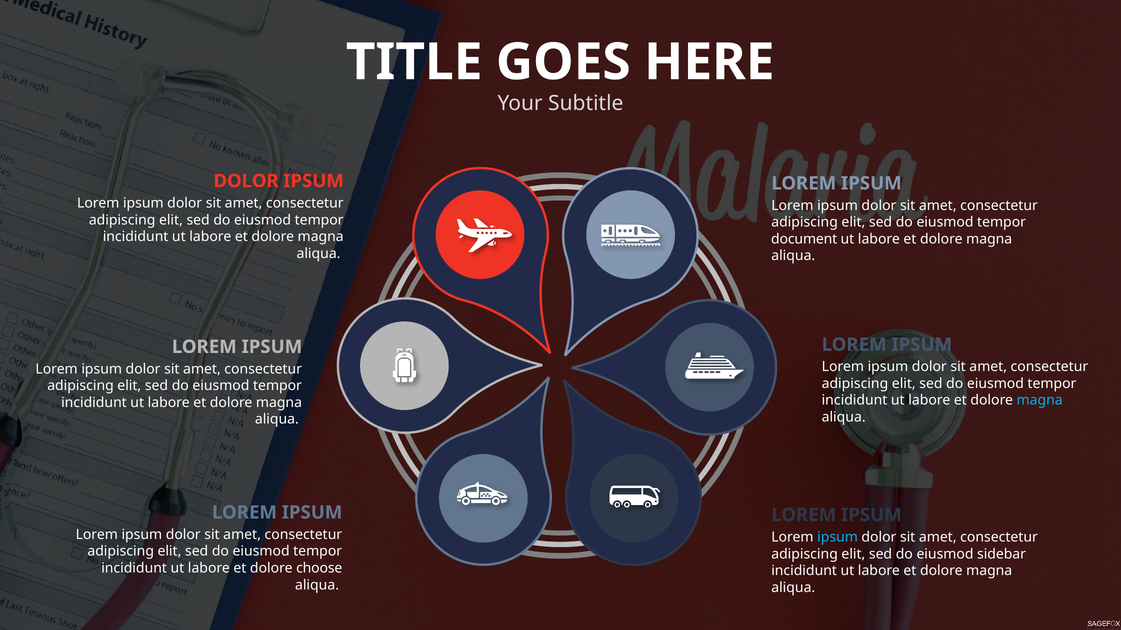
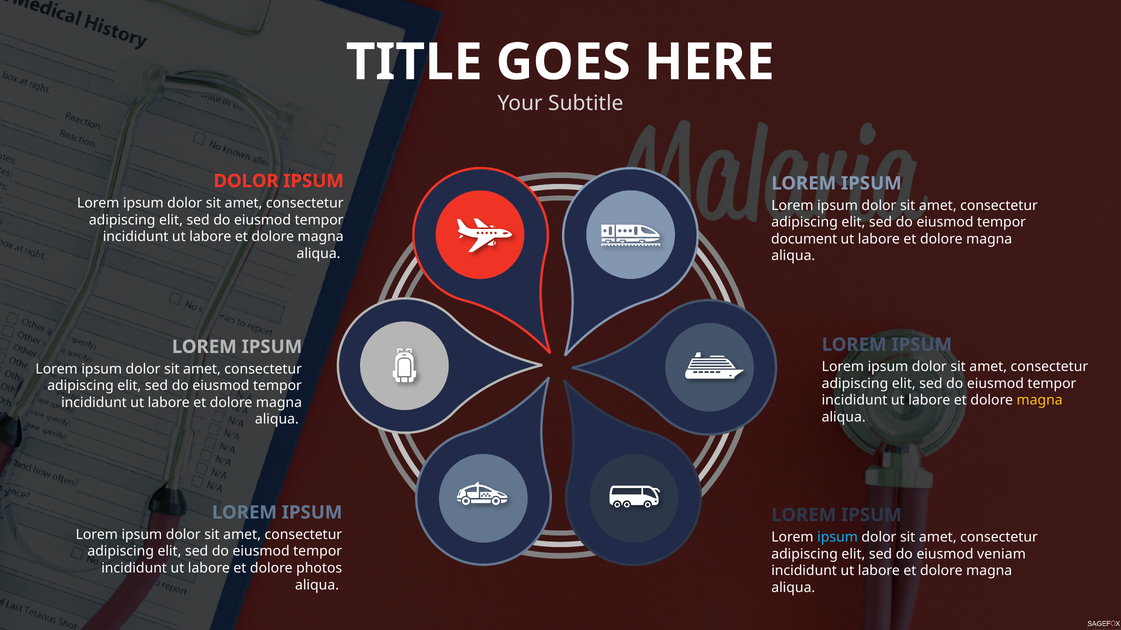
magna colour: light blue -> yellow (1040, 401)
sidebar: sidebar -> veniam (1001, 554)
choose: choose -> photos (319, 569)
